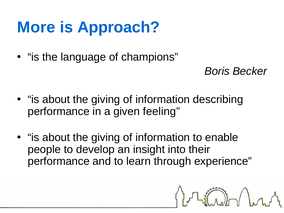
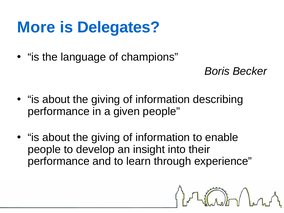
Approach: Approach -> Delegates (119, 27)
given feeling: feeling -> people (161, 111)
